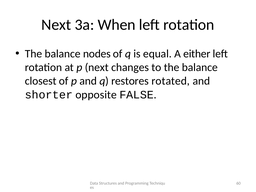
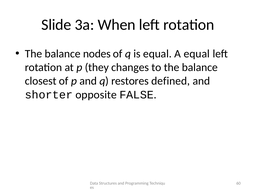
Next: Next -> Slide (56, 25)
A either: either -> equal (197, 54)
p next: next -> they (97, 67)
rotated: rotated -> defined (171, 81)
